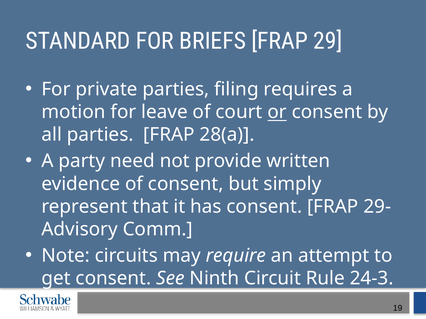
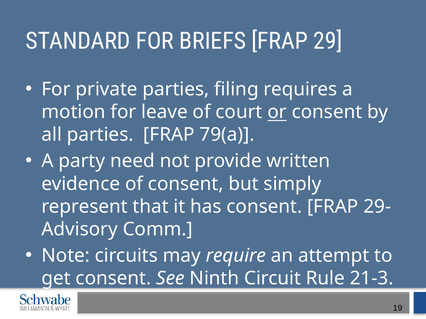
28(a: 28(a -> 79(a (227, 135)
24-3: 24-3 -> 21-3 (372, 279)
